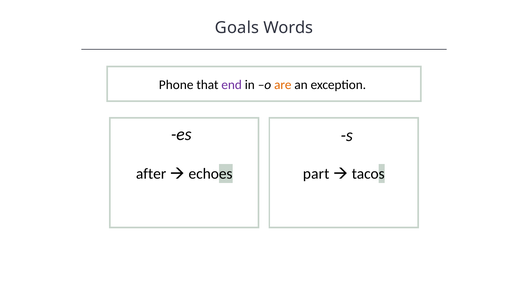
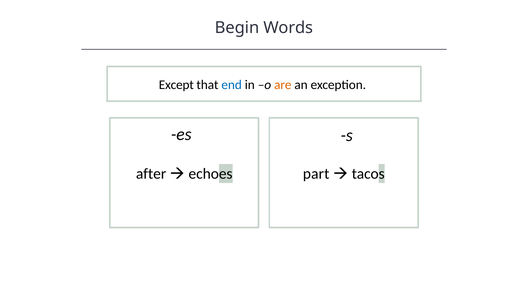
Goals: Goals -> Begin (237, 28)
Phone: Phone -> Except (176, 85)
end colour: purple -> blue (232, 85)
